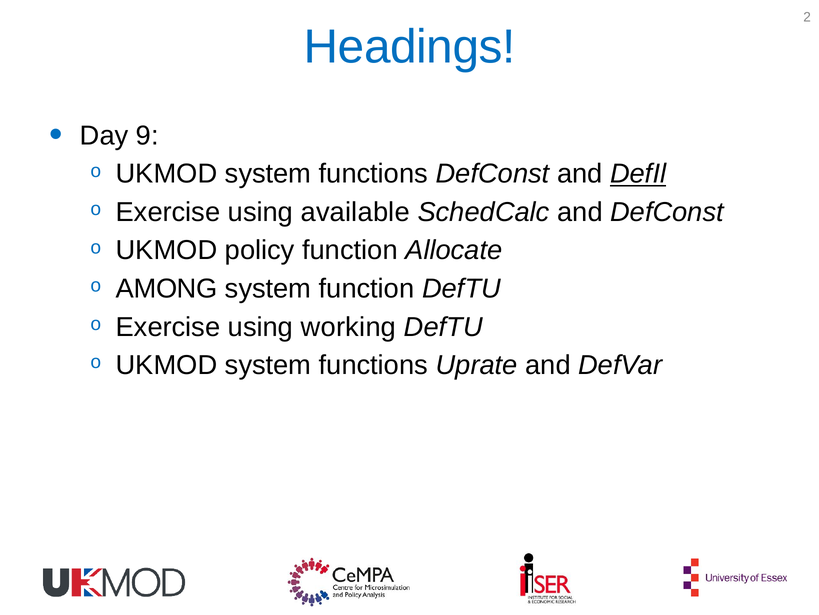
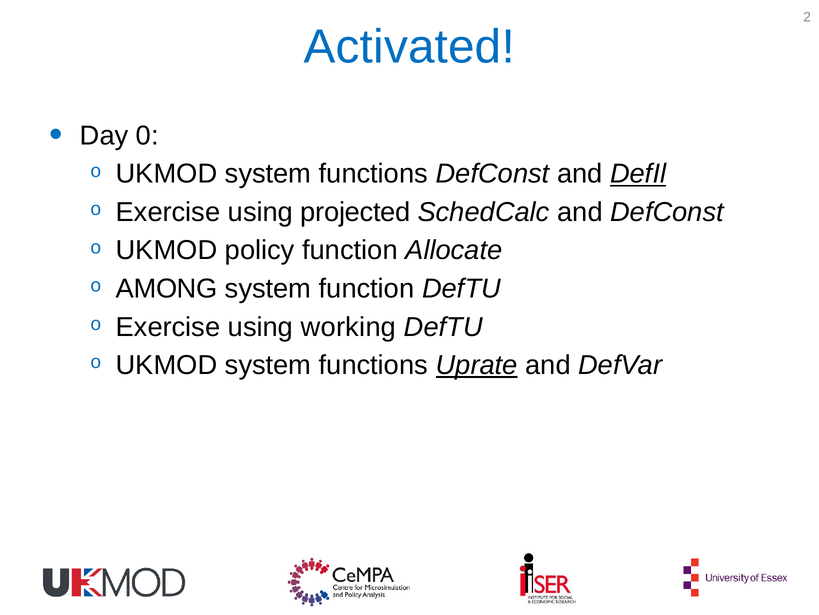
Headings: Headings -> Activated (409, 47)
9: 9 -> 0 (147, 136)
available: available -> projected (356, 212)
Uprate underline: none -> present (477, 365)
